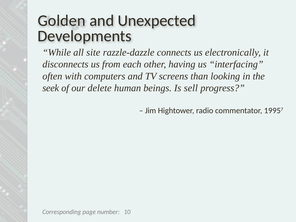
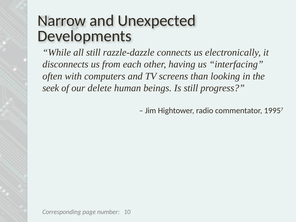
Golden: Golden -> Narrow (62, 21)
all site: site -> still (93, 52)
Is sell: sell -> still (191, 88)
